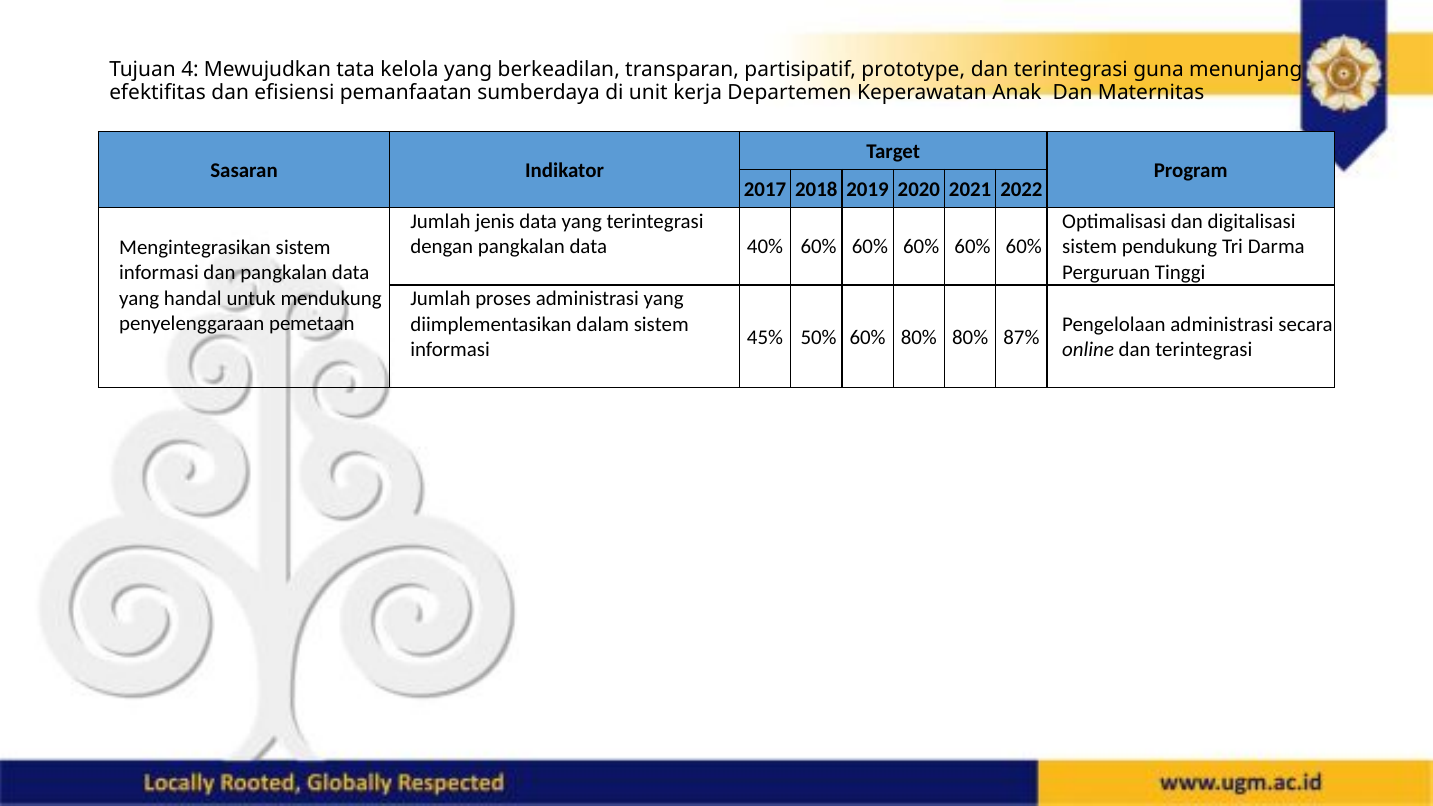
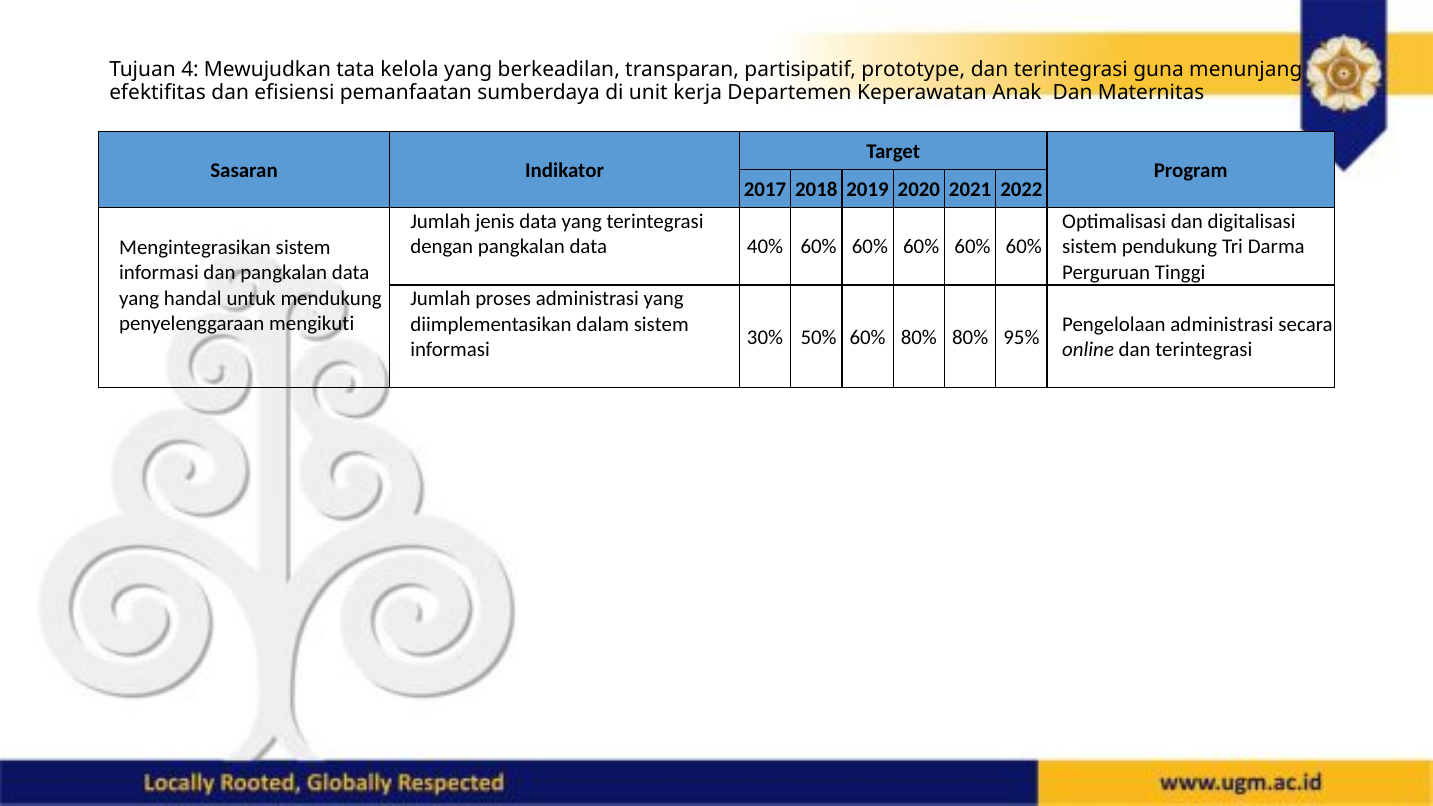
pemetaan: pemetaan -> mengikuti (312, 324)
45%: 45% -> 30% (765, 337)
87%: 87% -> 95% (1021, 337)
